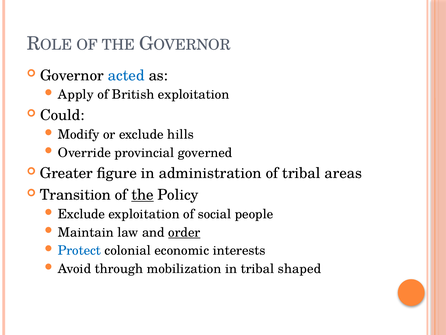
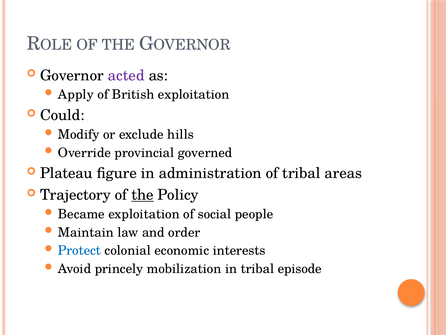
acted colour: blue -> purple (126, 75)
Greater: Greater -> Plateau (66, 173)
Transition: Transition -> Trajectory (75, 195)
Exclude: Exclude -> Became (81, 214)
order underline: present -> none (184, 232)
through: through -> princely (119, 268)
shaped: shaped -> episode (300, 268)
